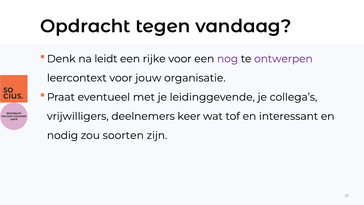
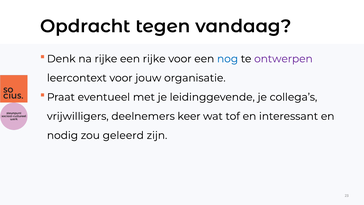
na leidt: leidt -> rijke (106, 59)
nog colour: purple -> blue (228, 59)
soorten: soorten -> geleerd (123, 135)
